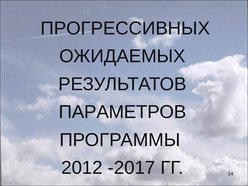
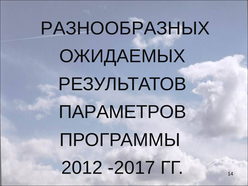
ПРОГРЕССИВНЫХ: ПРОГРЕССИВНЫХ -> РАЗНООБРАЗНЫХ (125, 28)
